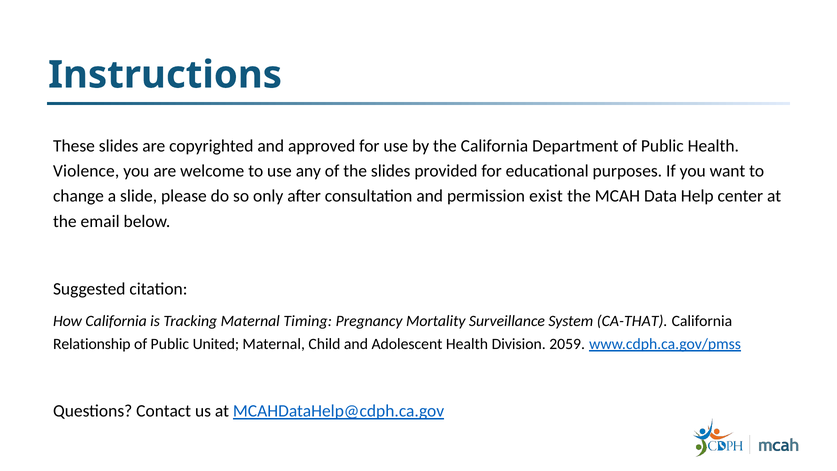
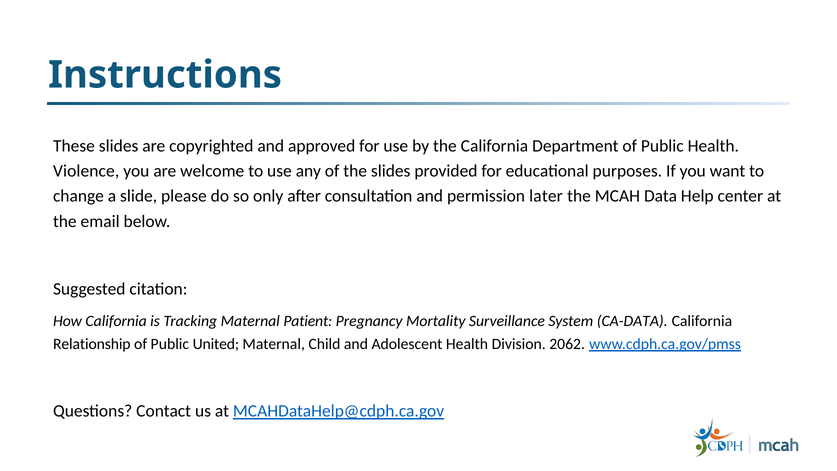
exist: exist -> later (546, 196)
Timing: Timing -> Patient (308, 321)
CA-THAT: CA-THAT -> CA-DATA (632, 321)
2059: 2059 -> 2062 (567, 344)
